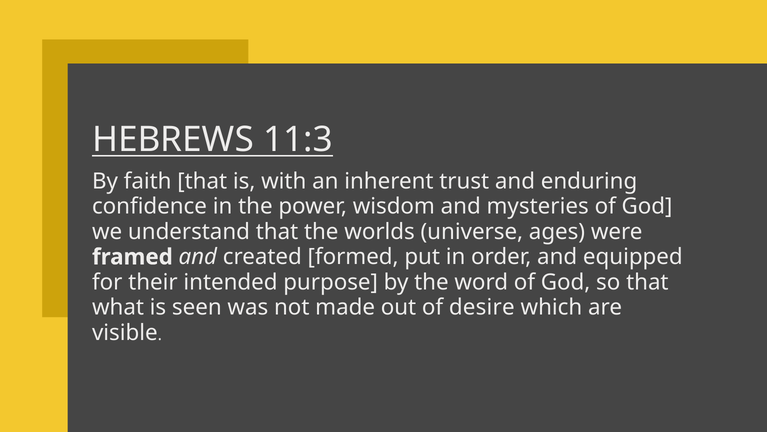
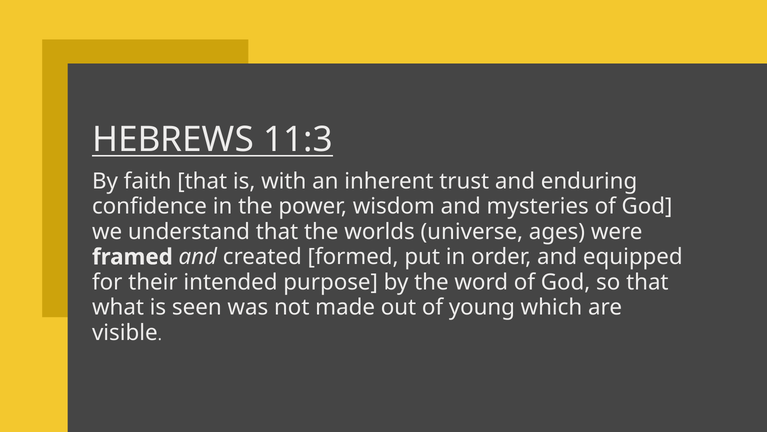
desire: desire -> young (482, 307)
